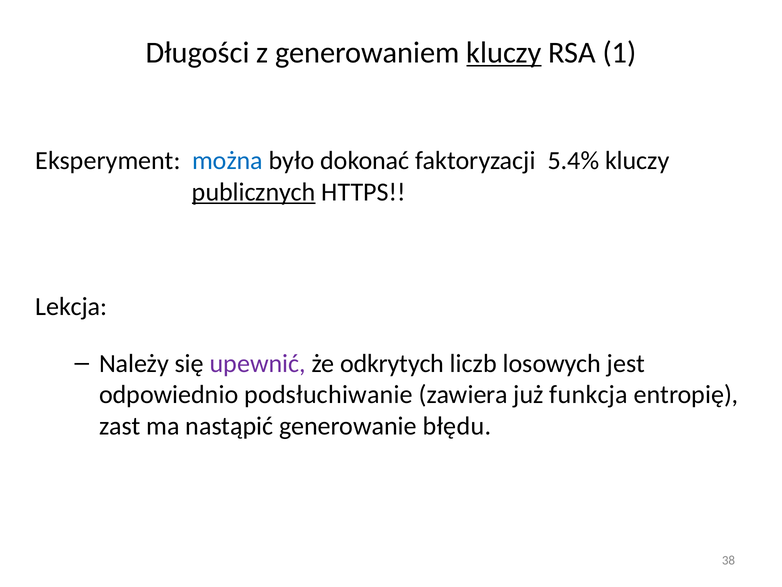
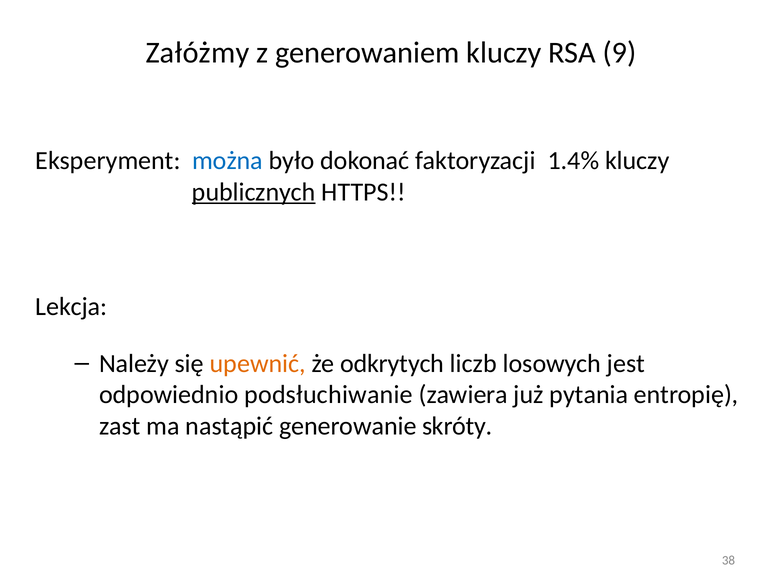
Długości: Długości -> Załóżmy (197, 53)
kluczy underline: present -> none (504, 53)
1: 1 -> 9 (619, 53)
5.4%: 5.4% -> 1.4% (573, 161)
upewnić colour: purple -> orange (258, 363)
funkcja: funkcja -> pytania (589, 395)
błędu: błędu -> skróty (457, 426)
